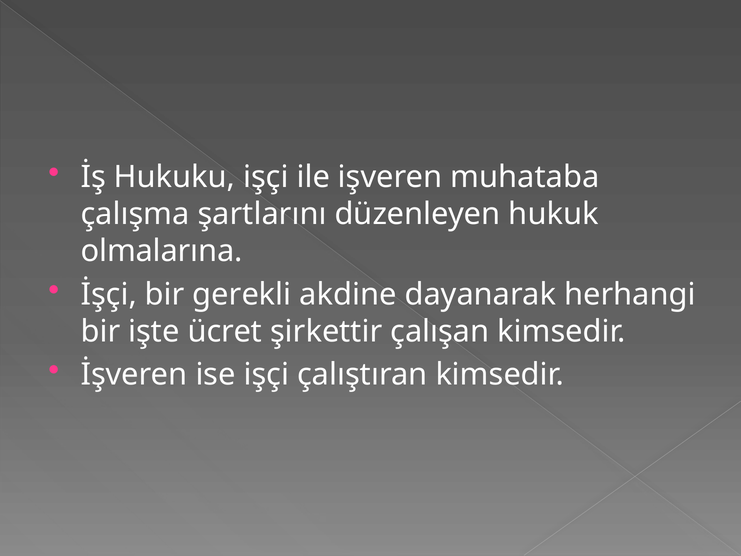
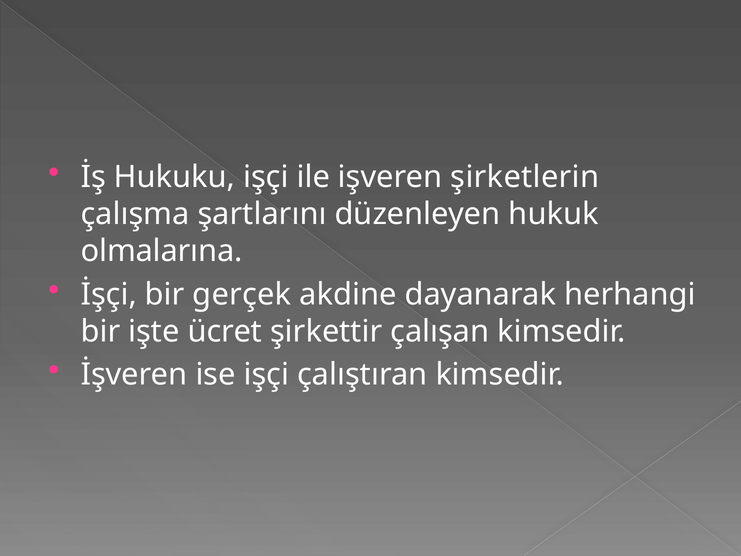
muhataba: muhataba -> şirketlerin (525, 177)
gerekli: gerekli -> gerçek (242, 294)
